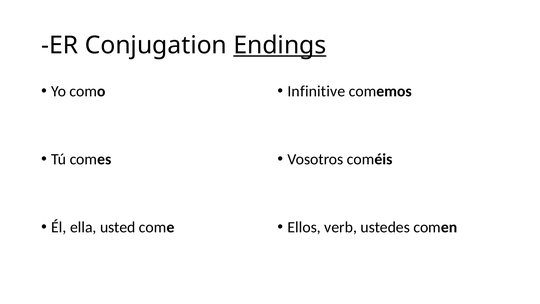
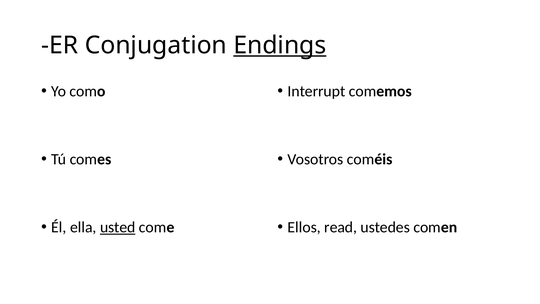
Infinitive: Infinitive -> Interrupt (316, 91)
usted underline: none -> present (118, 227)
verb: verb -> read (341, 227)
